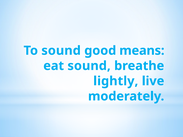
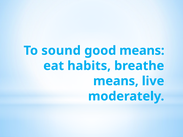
eat sound: sound -> habits (89, 66)
lightly: lightly -> means (116, 81)
